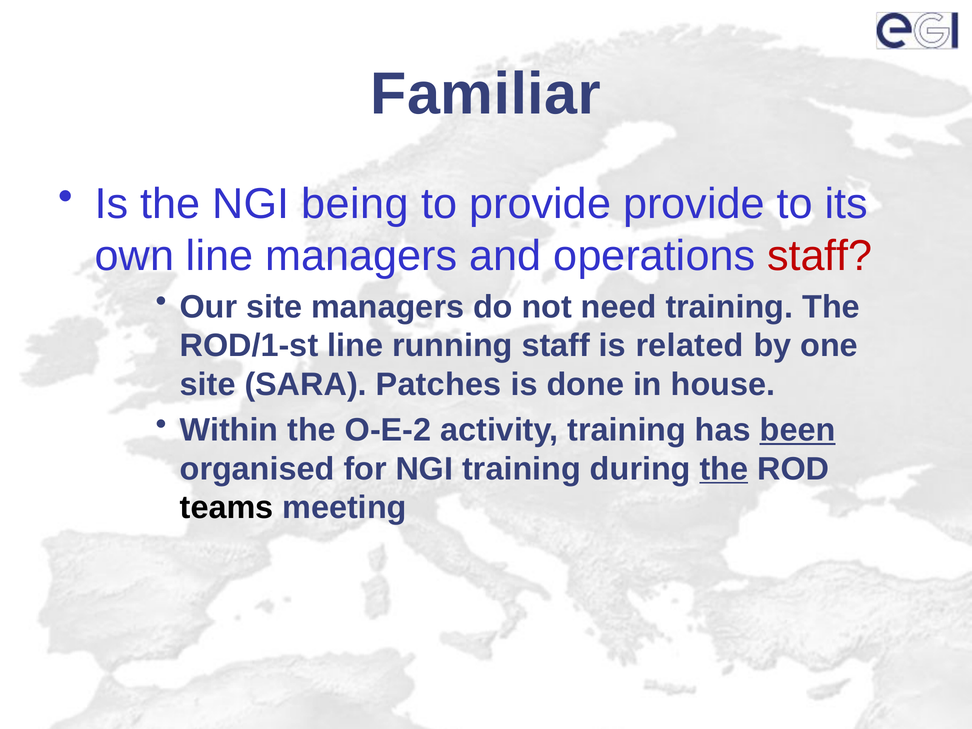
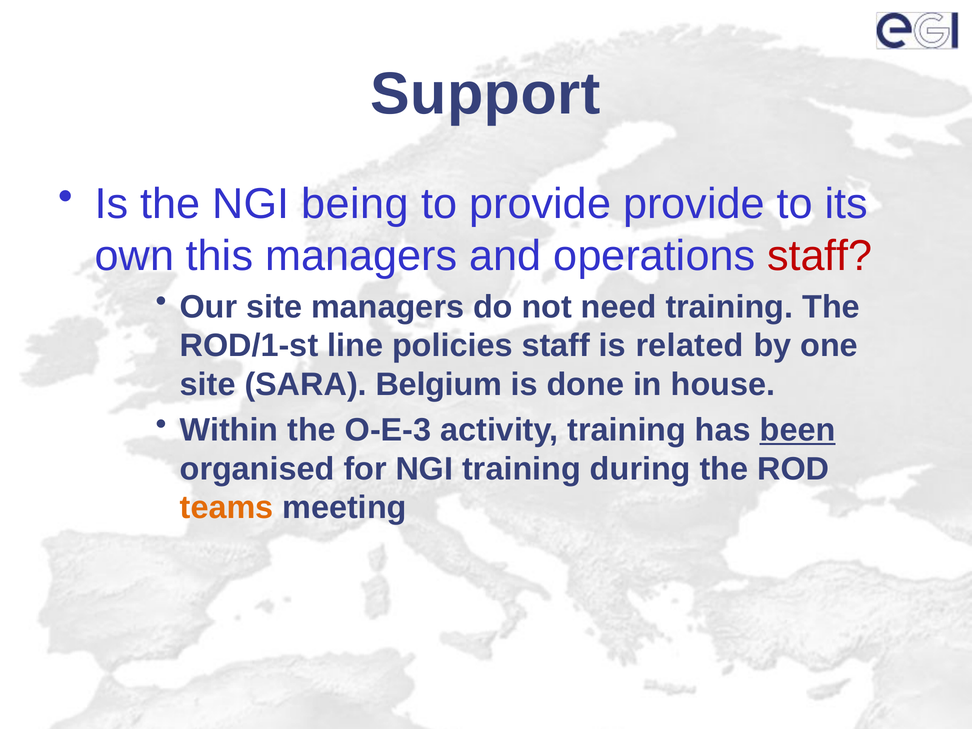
Familiar: Familiar -> Support (486, 94)
own line: line -> this (220, 256)
running: running -> policies (452, 346)
Patches: Patches -> Belgium (439, 385)
O-E-2: O-E-2 -> O-E-3 (388, 430)
the underline: present -> none (724, 469)
teams colour: black -> orange (227, 508)
